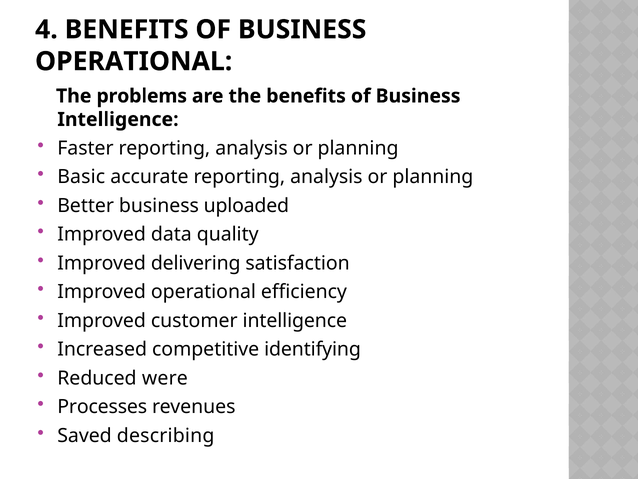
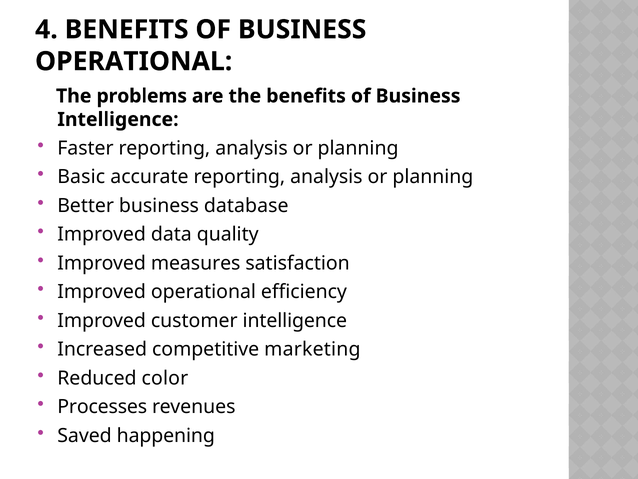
uploaded: uploaded -> database (246, 205)
delivering: delivering -> measures (196, 263)
identifying: identifying -> marketing (312, 349)
were: were -> color (165, 378)
describing: describing -> happening (166, 435)
